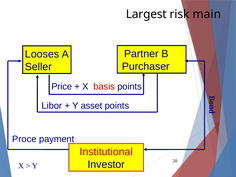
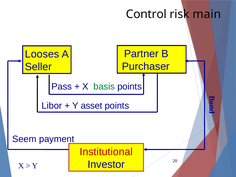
Largest: Largest -> Control (146, 14)
Price: Price -> Pass (62, 87)
basis colour: red -> green (104, 87)
Proce: Proce -> Seem (24, 139)
